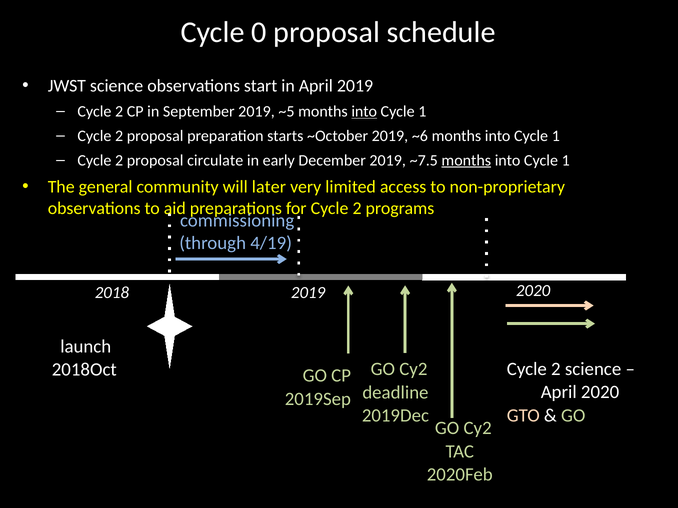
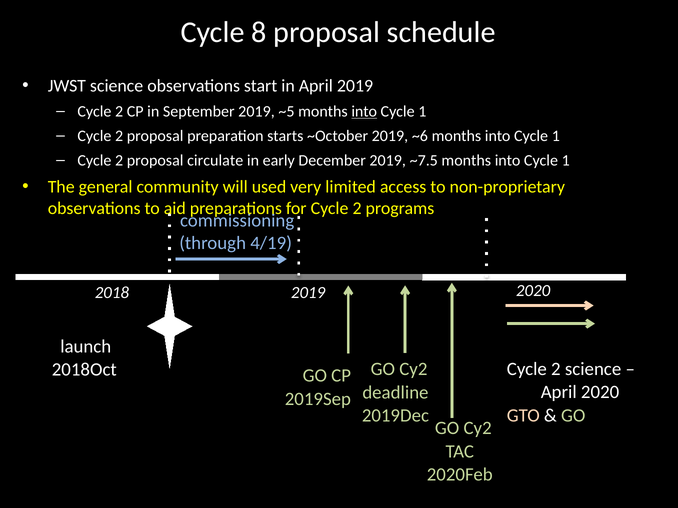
0: 0 -> 8 (259, 32)
months underline: present -> none (466, 160)
later: later -> used (269, 187)
